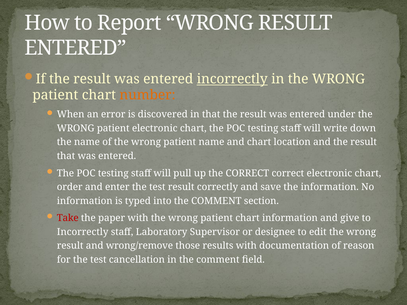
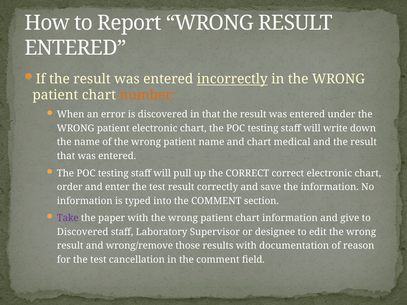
location: location -> medical (292, 142)
Take colour: red -> purple (68, 218)
Incorrectly: Incorrectly -> Discovered (83, 232)
